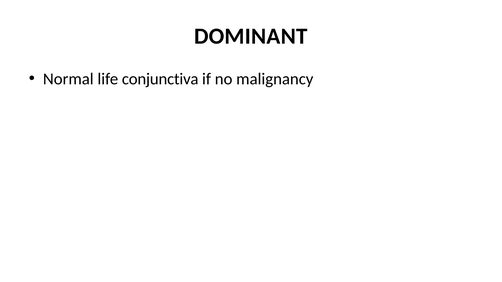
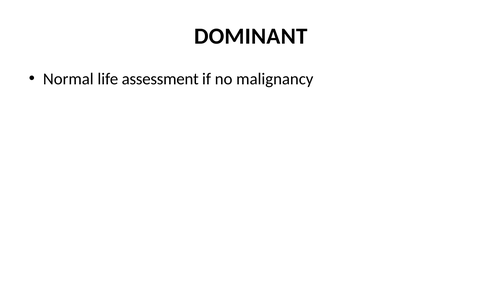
conjunctiva: conjunctiva -> assessment (160, 79)
